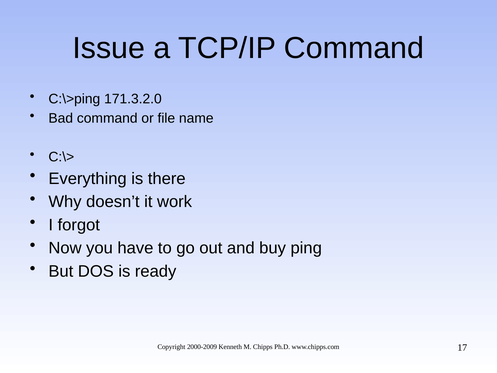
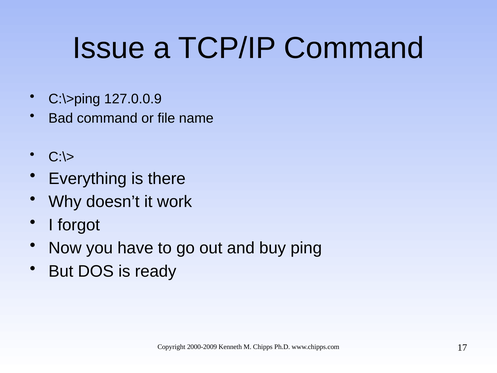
171.3.2.0: 171.3.2.0 -> 127.0.0.9 (133, 99)
